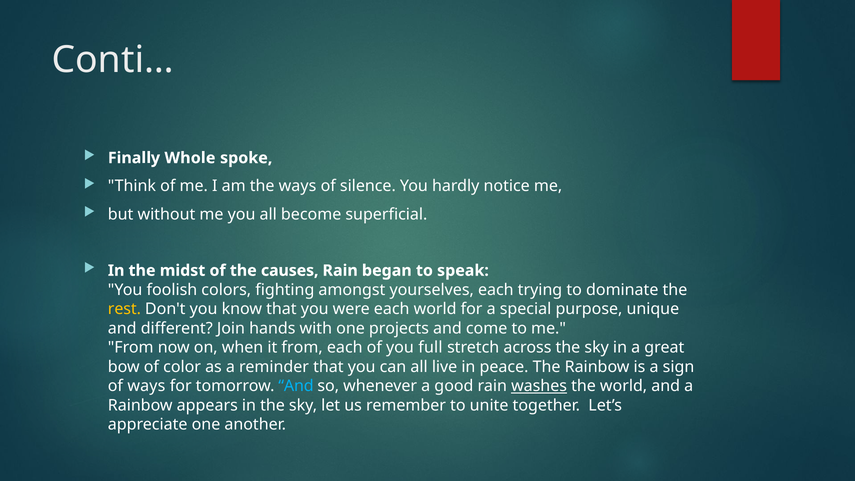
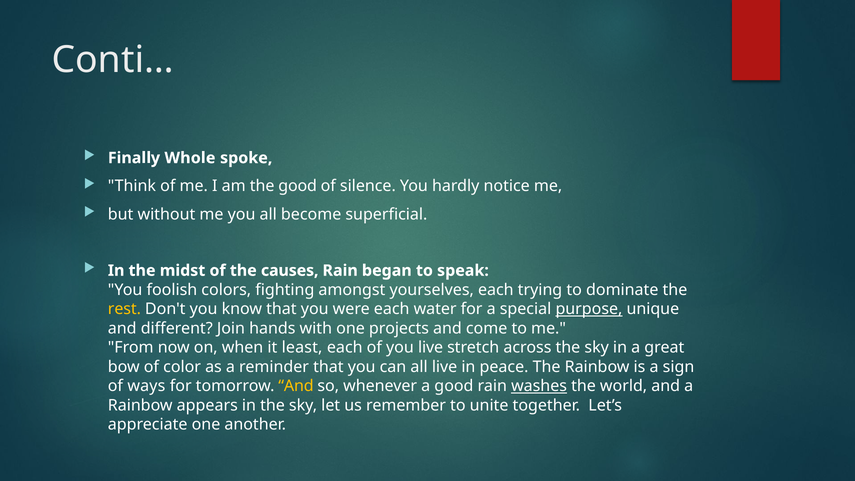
the ways: ways -> good (298, 186)
each world: world -> water (435, 309)
purpose underline: none -> present (589, 309)
it from: from -> least (302, 347)
you full: full -> live (431, 347)
And colour: light blue -> yellow (296, 386)
